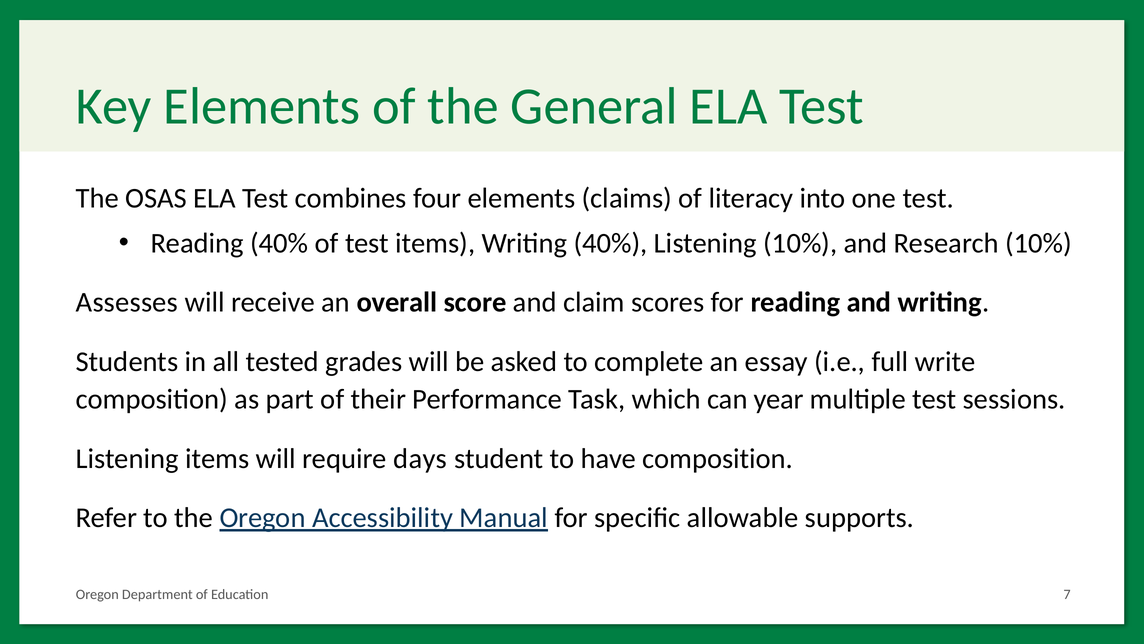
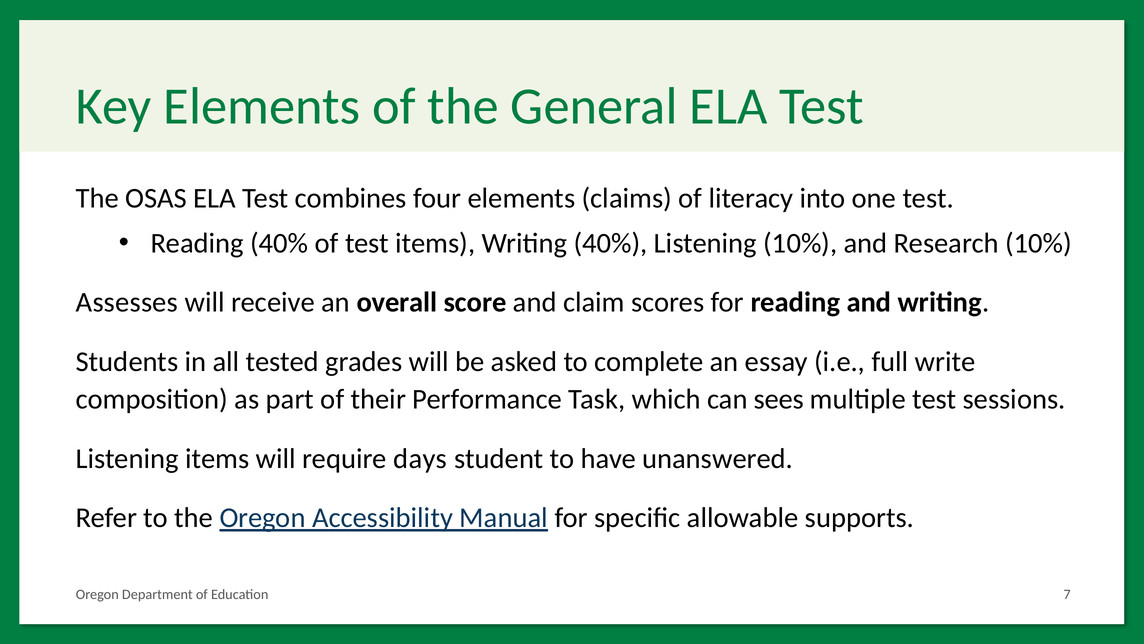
year: year -> sees (779, 399)
have composition: composition -> unanswered (718, 458)
